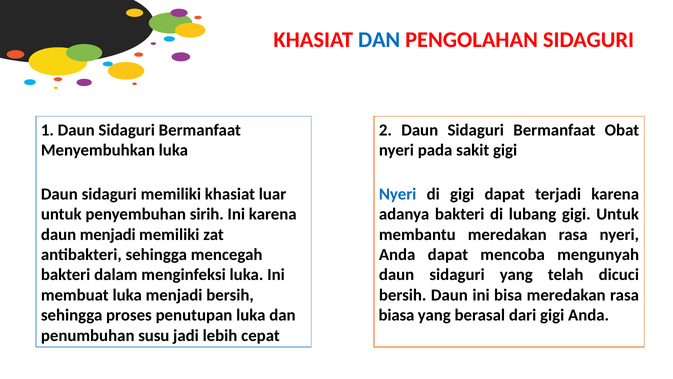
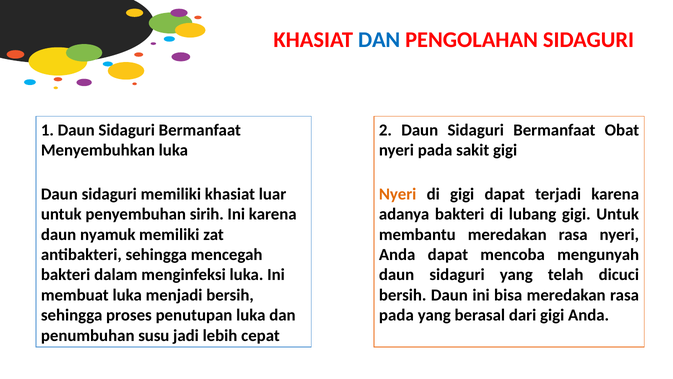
Nyeri colour: blue -> orange (398, 194)
daun menjadi: menjadi -> nyamuk (108, 234)
biasa: biasa -> pada (396, 315)
